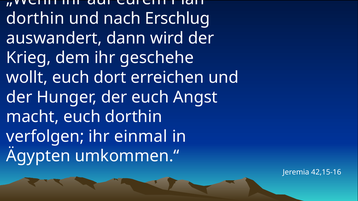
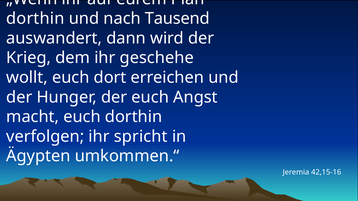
Erschlug: Erschlug -> Tausend (177, 19)
einmal: einmal -> spricht (141, 137)
